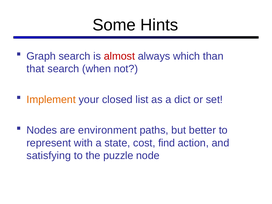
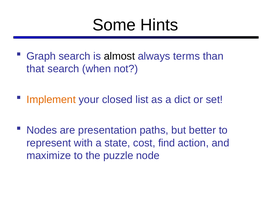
almost colour: red -> black (119, 56)
which: which -> terms (187, 56)
environment: environment -> presentation (107, 130)
satisfying: satisfying -> maximize (49, 156)
